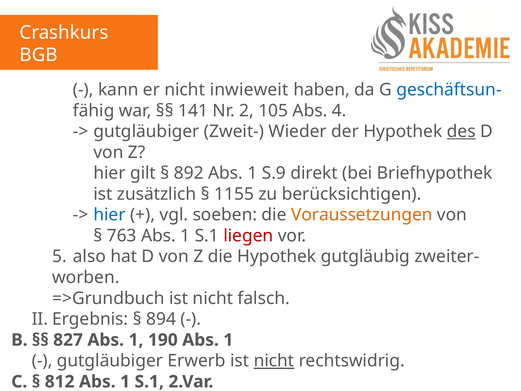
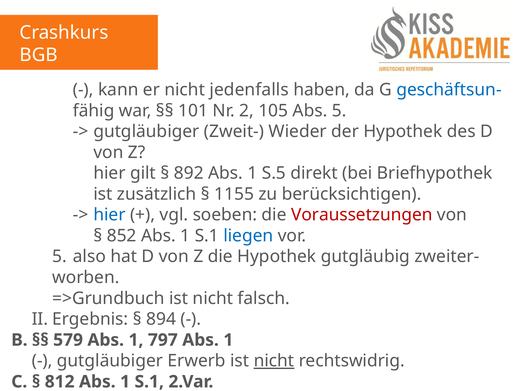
inwieweit: inwieweit -> jedenfalls (249, 90)
141: 141 -> 101 (193, 111)
Abs 4: 4 -> 5 (339, 111)
des underline: present -> none (461, 131)
S.9: S.9 -> S.5 (274, 173)
Voraussetzungen colour: orange -> red (362, 215)
763: 763 -> 852 (122, 236)
liegen colour: red -> blue (248, 236)
827: 827 -> 579 (68, 340)
190: 190 -> 797 (163, 340)
